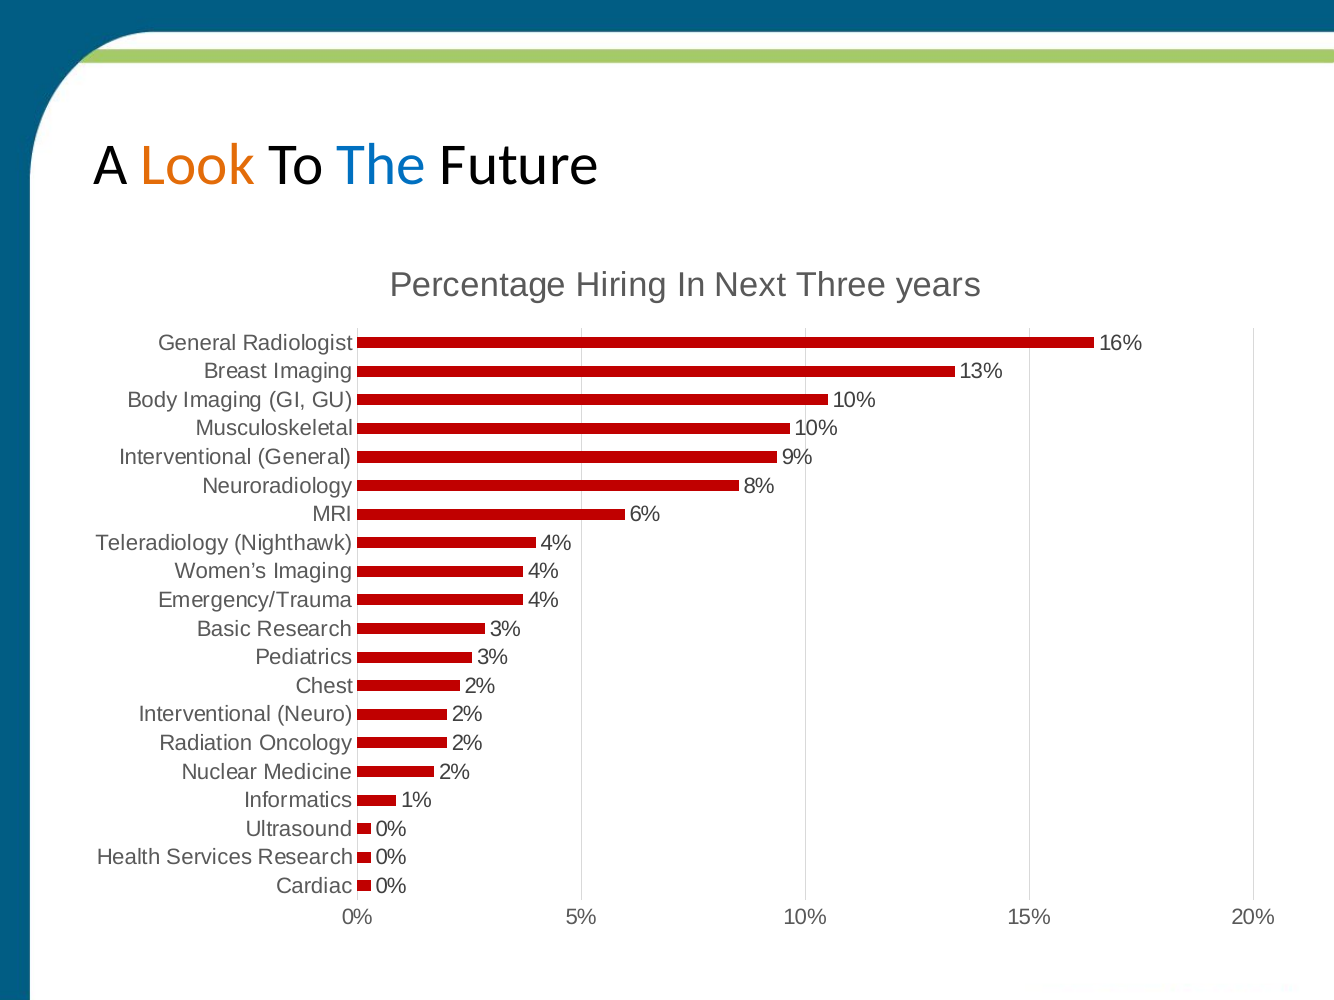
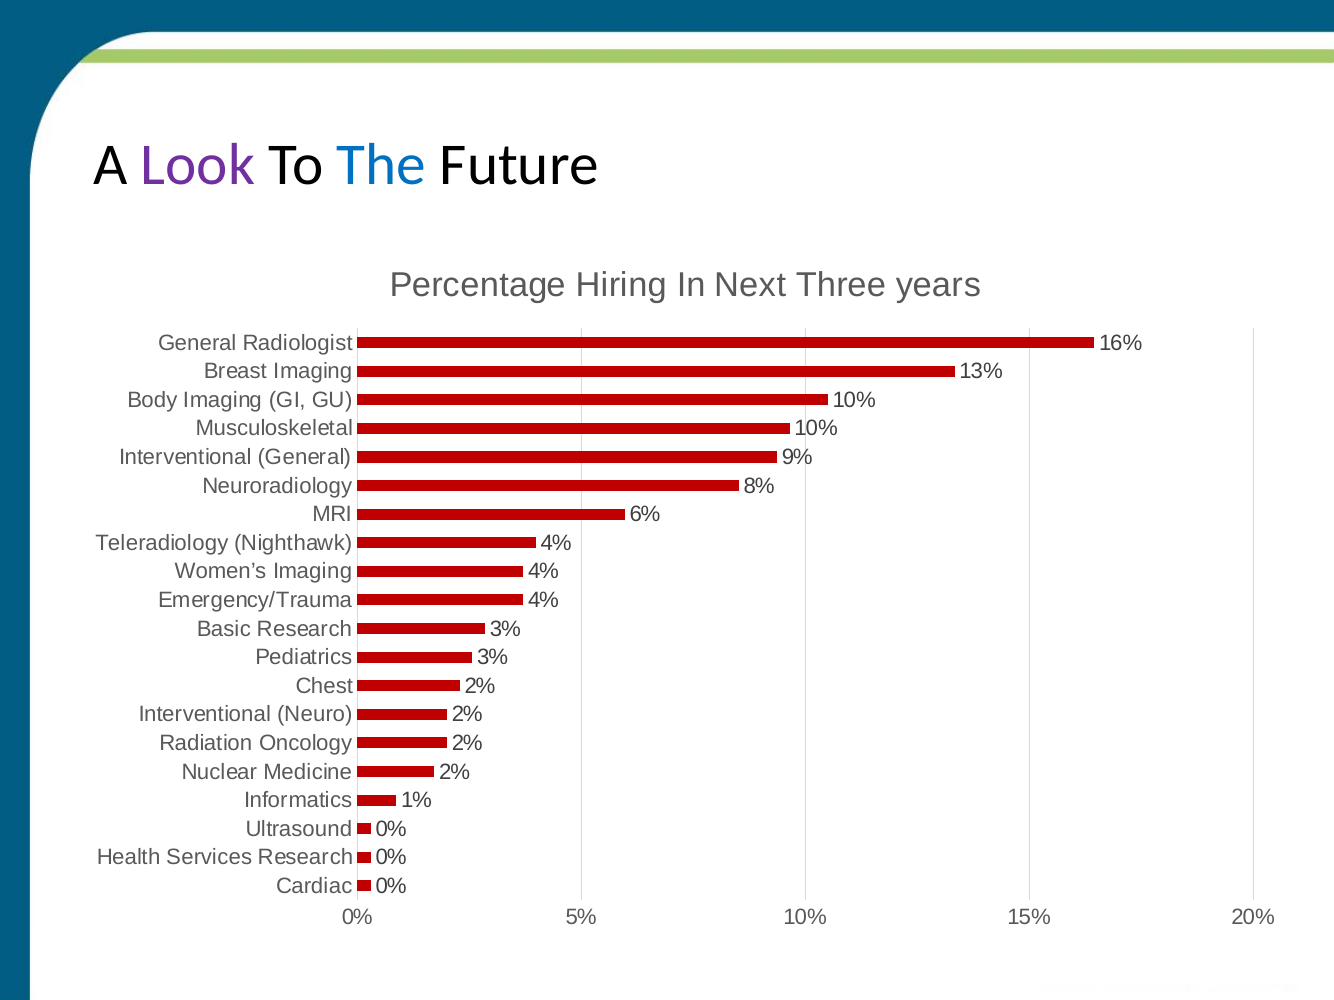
Look colour: orange -> purple (198, 165)
